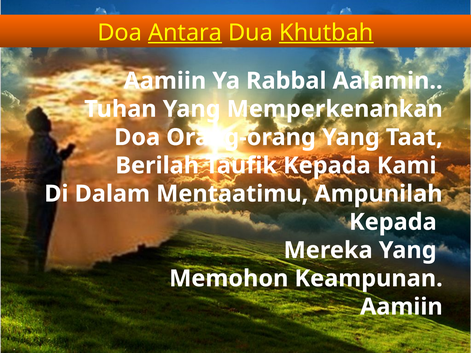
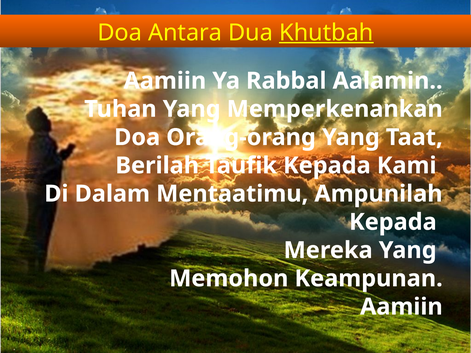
Antara underline: present -> none (185, 33)
